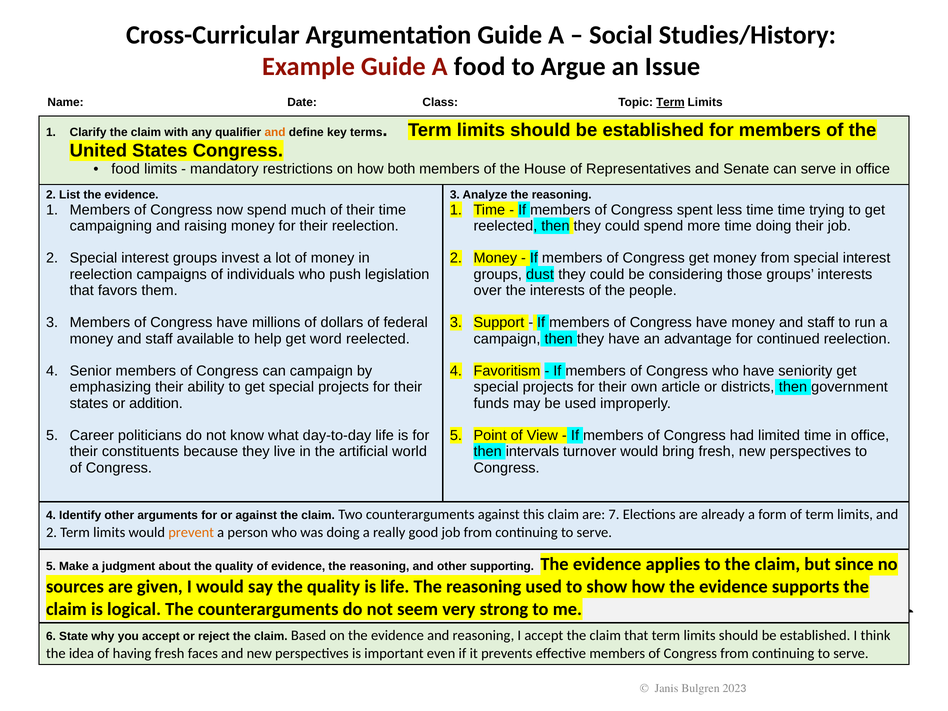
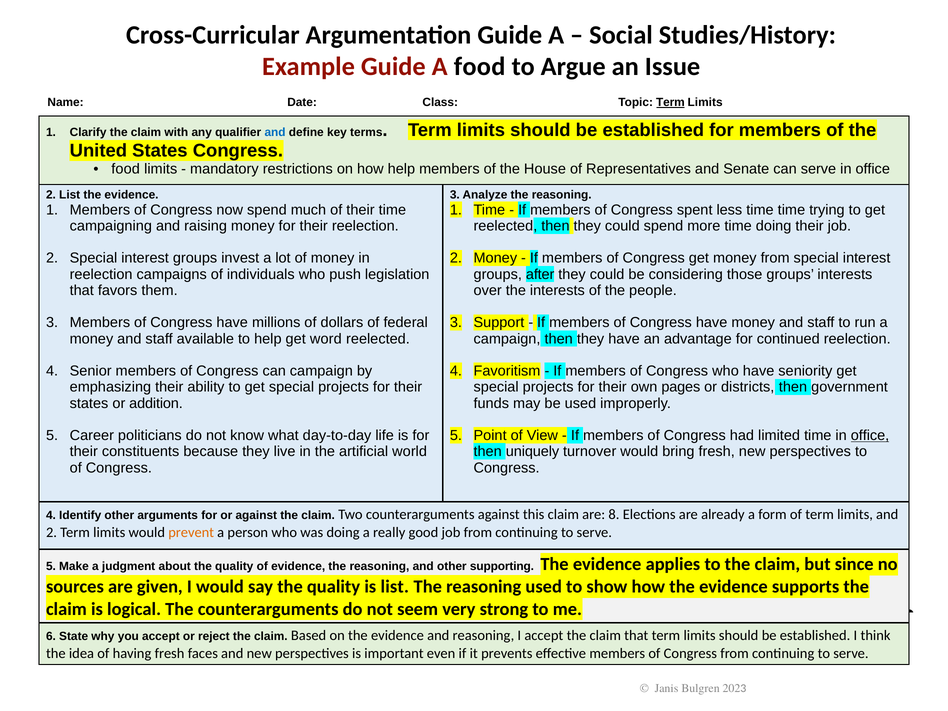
and colour: orange -> blue (275, 132)
how both: both -> help (401, 169)
dust: dust -> after (540, 274)
article: article -> pages (681, 387)
office underline: none -> present (870, 436)
intervals: intervals -> uniquely (533, 452)
7: 7 -> 8 (614, 514)
is life: life -> list (395, 587)
